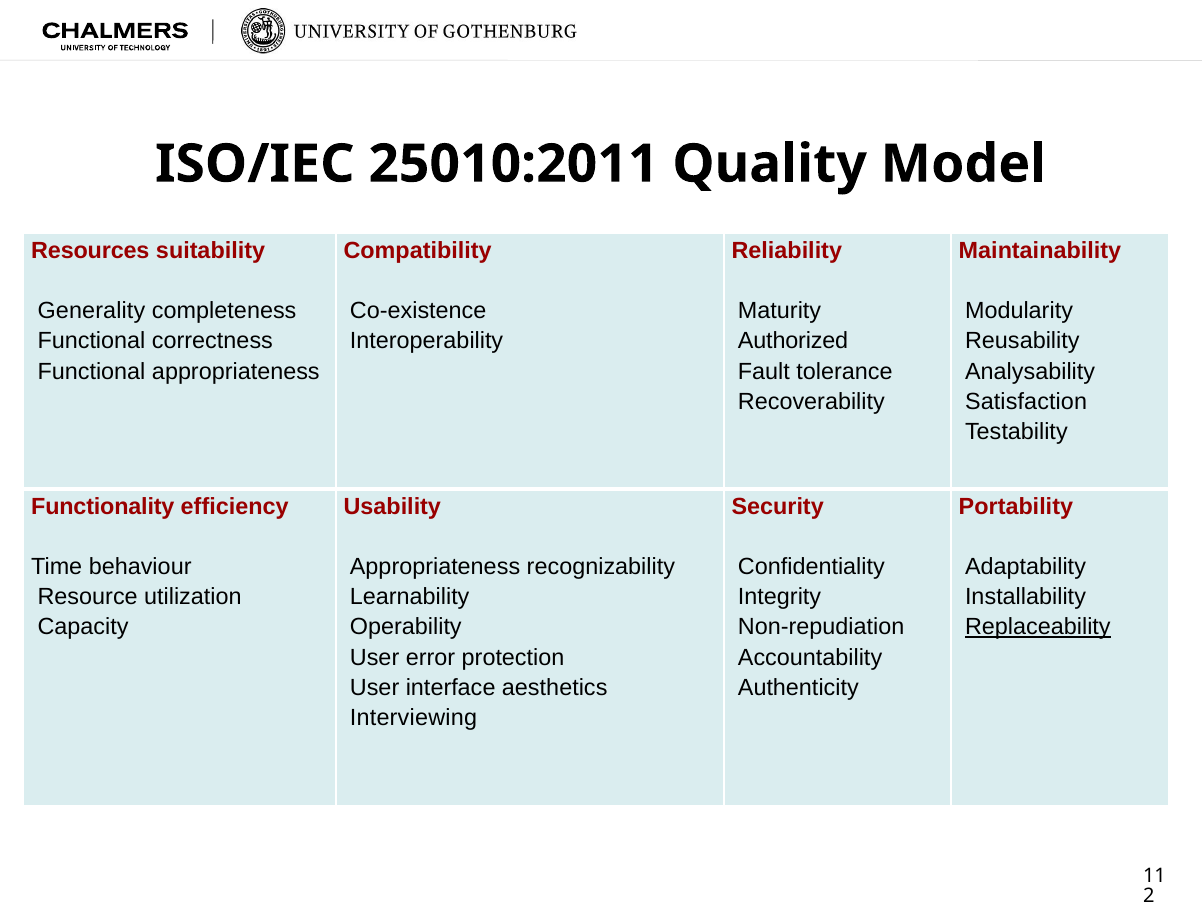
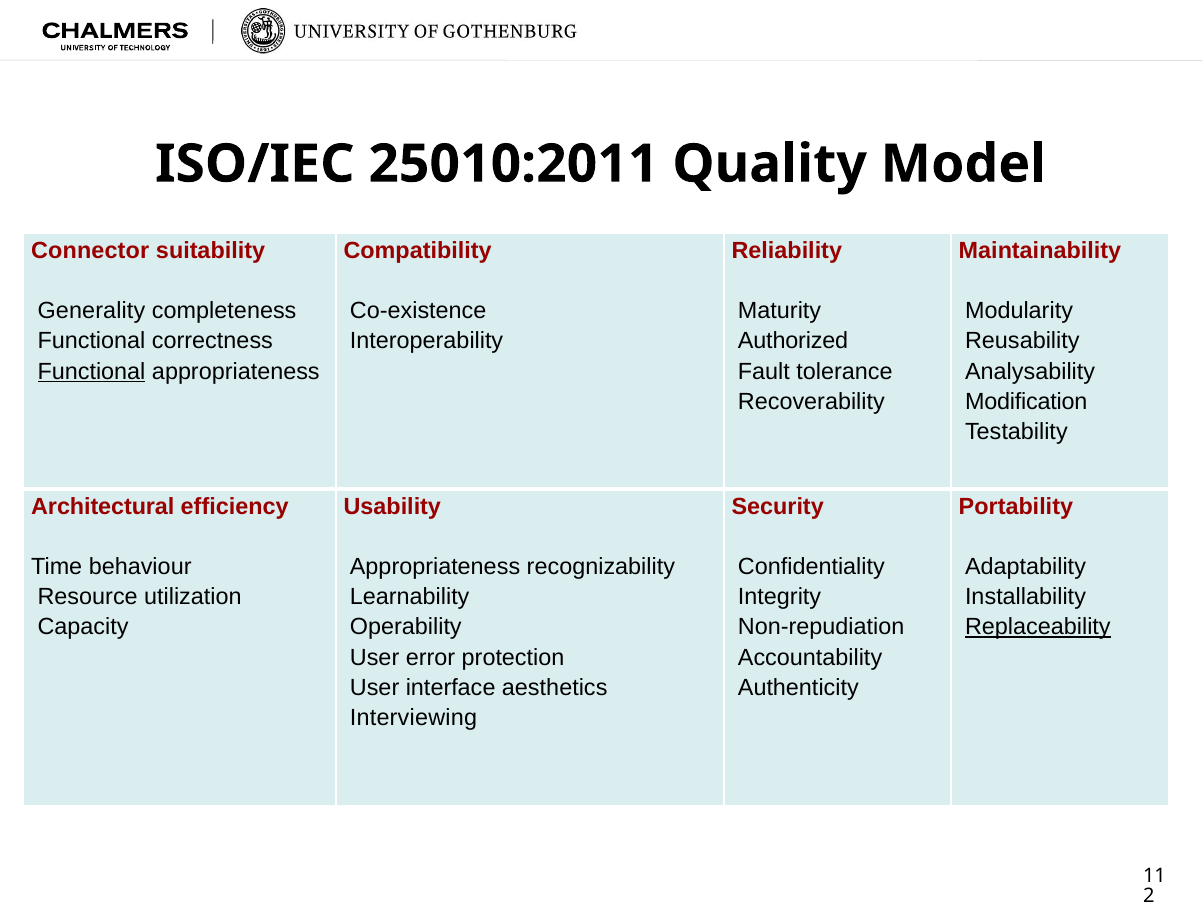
Resources: Resources -> Connector (90, 250)
Functional underline: none -> present (91, 371)
Satisfaction: Satisfaction -> Modification (1026, 401)
Functionality: Functionality -> Architectural (103, 506)
